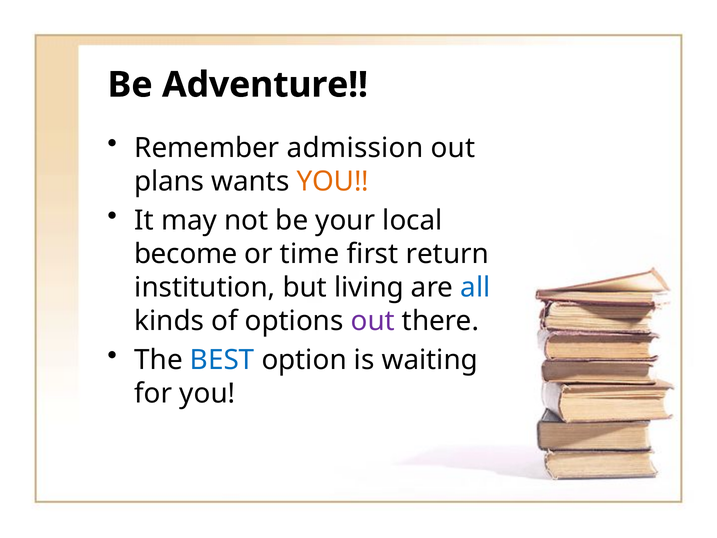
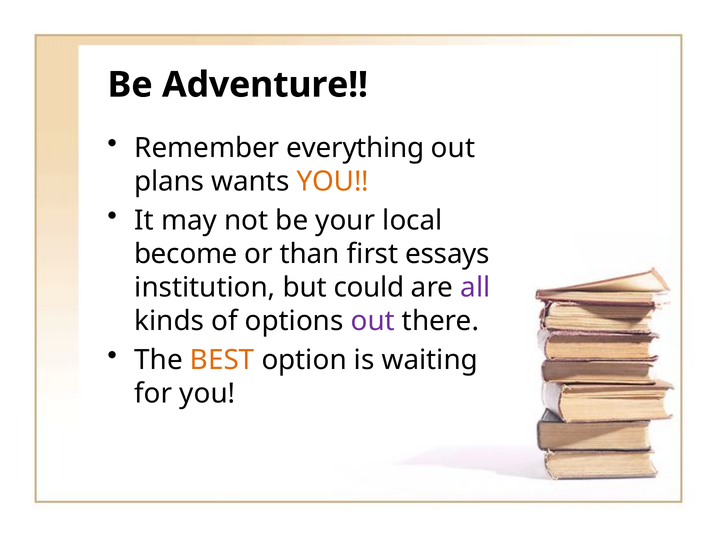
admission: admission -> everything (355, 148)
time: time -> than (310, 254)
return: return -> essays (448, 254)
living: living -> could (369, 287)
all colour: blue -> purple (475, 287)
BEST colour: blue -> orange (222, 360)
